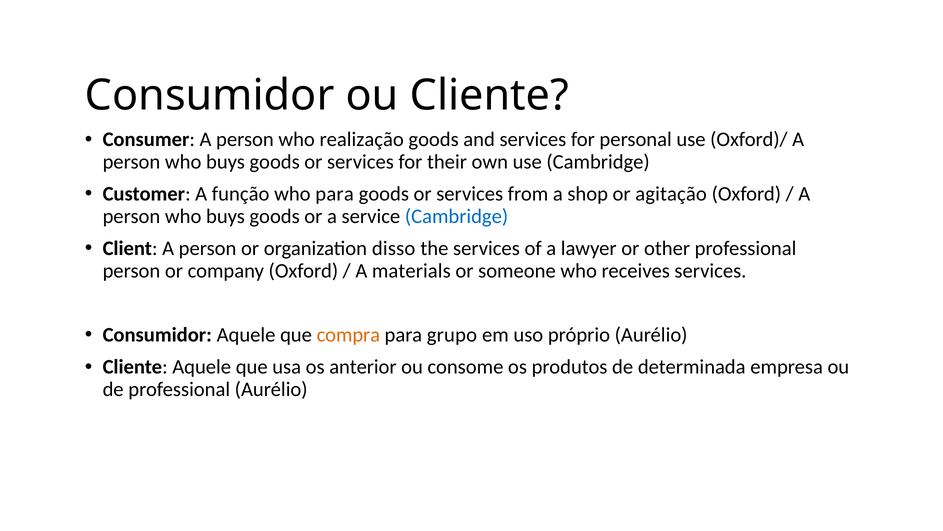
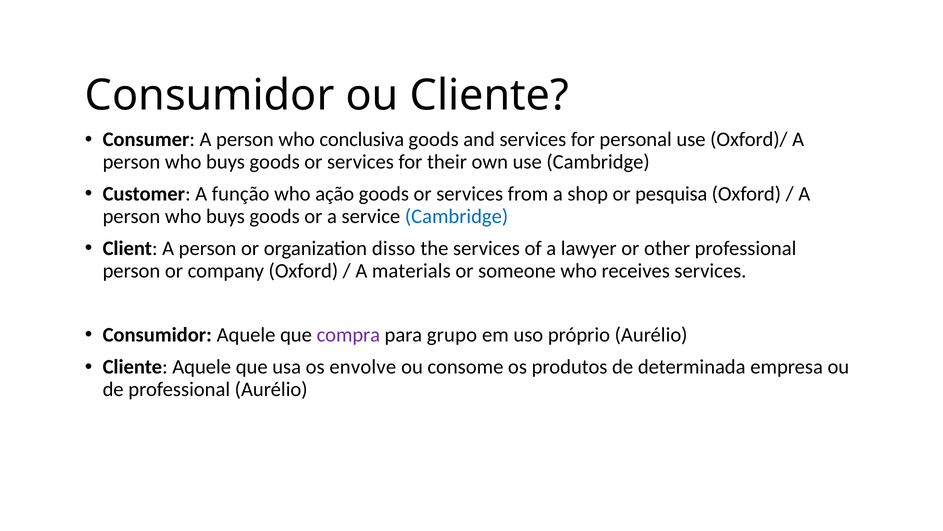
realização: realização -> conclusiva (362, 139)
who para: para -> ação (335, 194)
agitação: agitação -> pesquisa (671, 194)
compra colour: orange -> purple (348, 335)
anterior: anterior -> envolve (363, 367)
